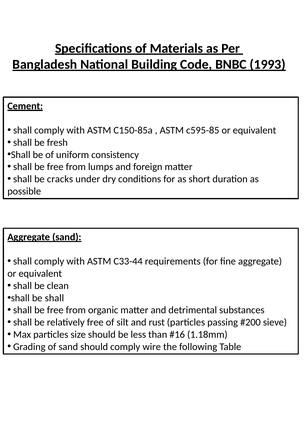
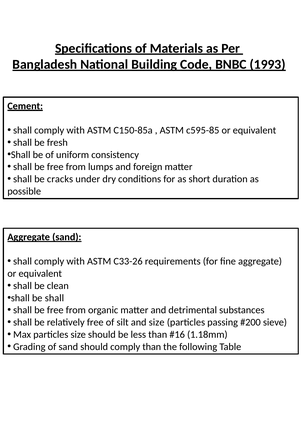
C33-44: C33-44 -> C33-26 (128, 262)
and rust: rust -> size (157, 323)
comply wire: wire -> than (152, 347)
